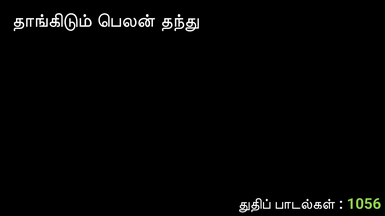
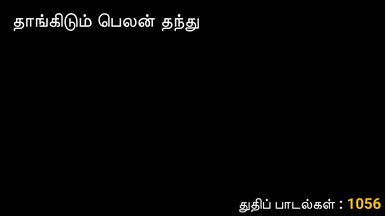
1056 colour: light green -> yellow (364, 204)
